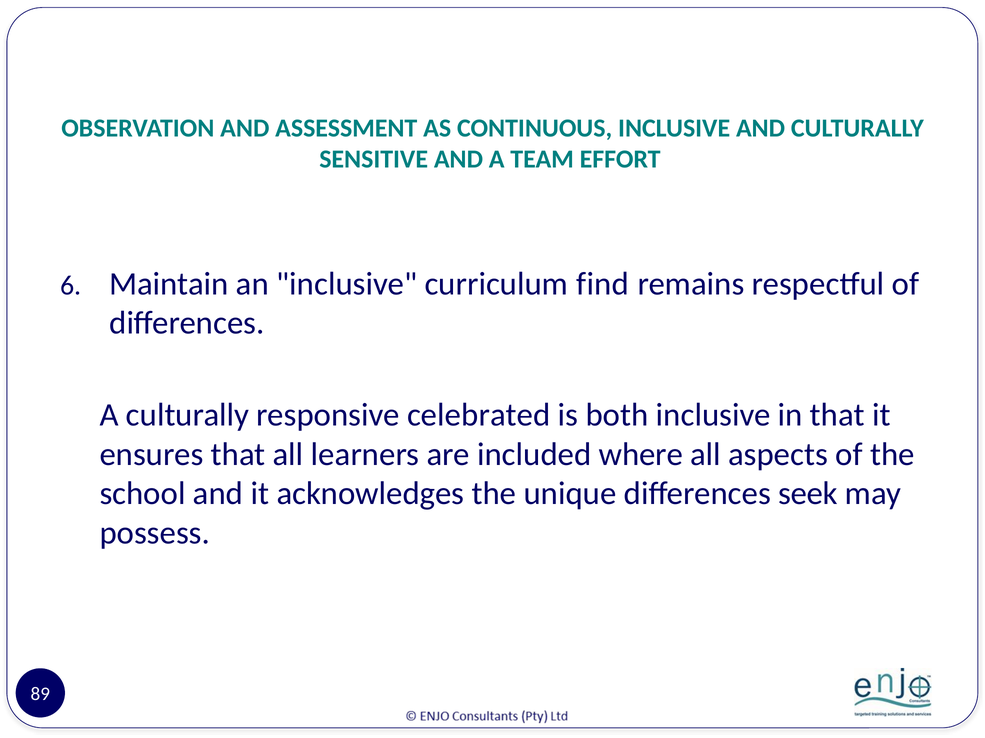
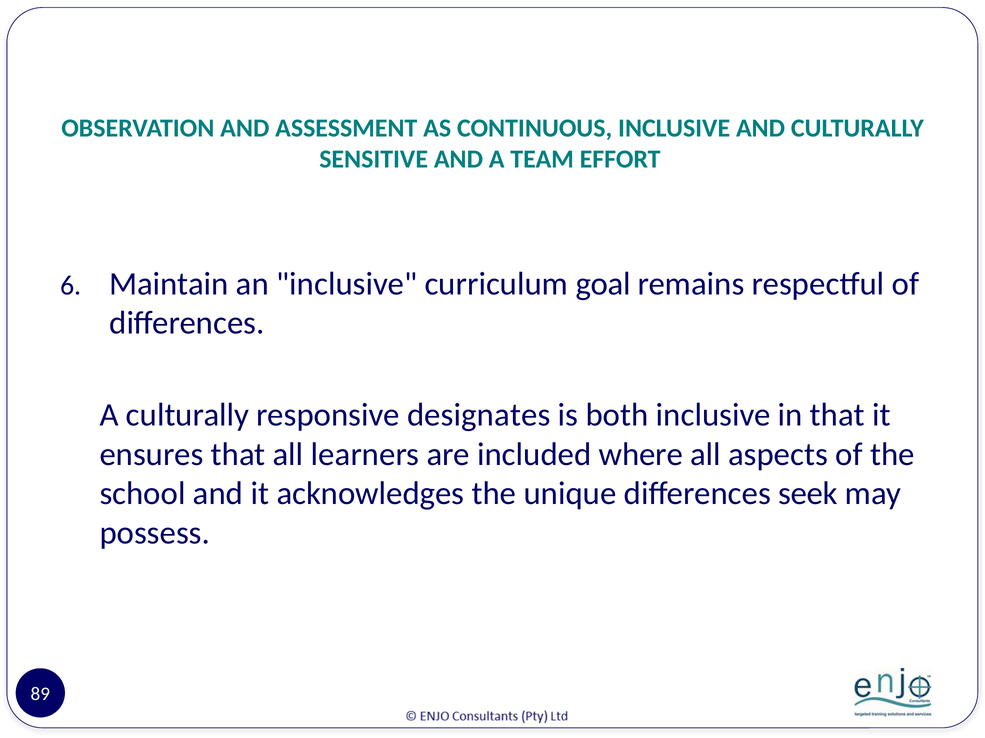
find: find -> goal (603, 284)
celebrated: celebrated -> designates (479, 415)
